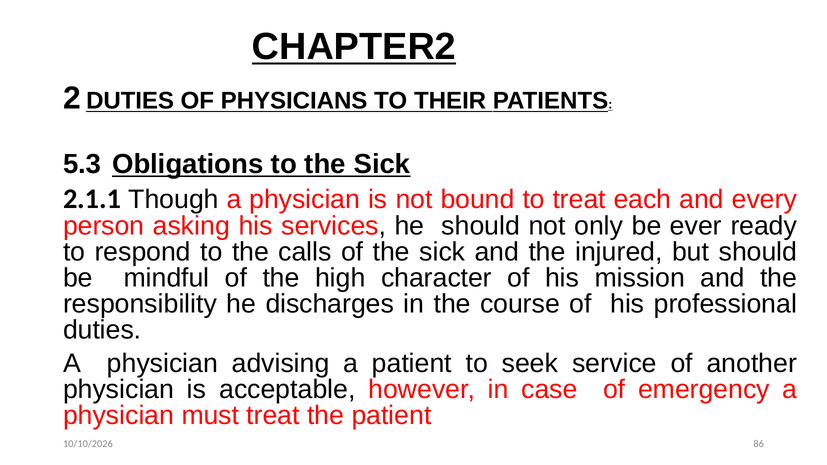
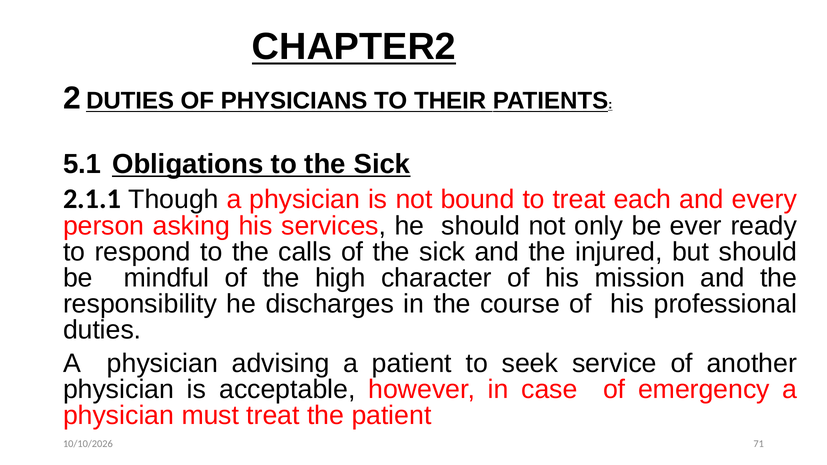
5.3: 5.3 -> 5.1 (82, 164)
86: 86 -> 71 (759, 444)
